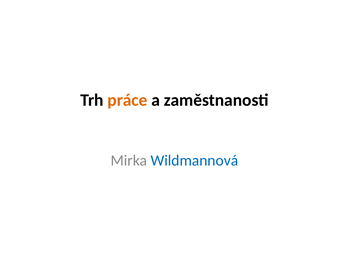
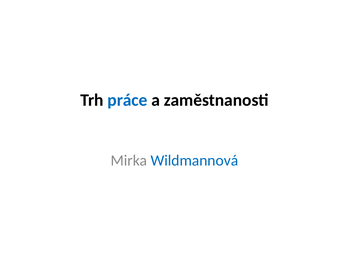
práce colour: orange -> blue (127, 100)
